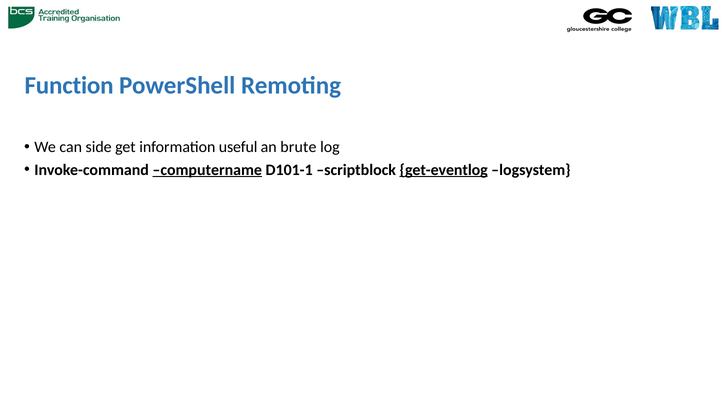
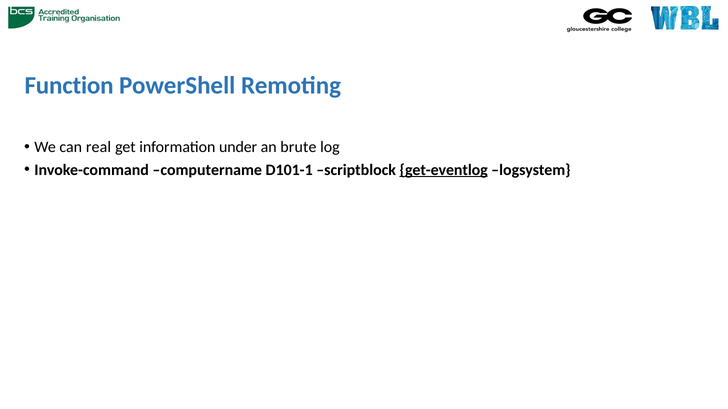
side: side -> real (99, 147)
useful: useful -> under (238, 147)
computername underline: present -> none (207, 170)
